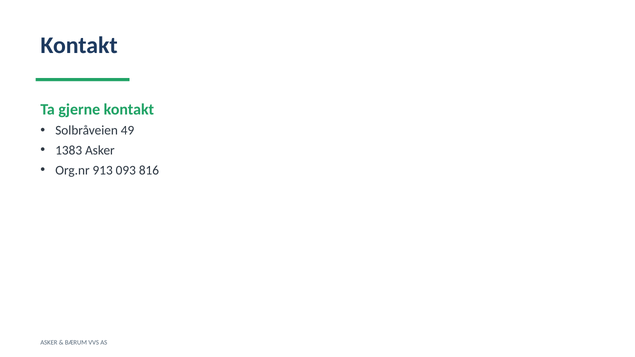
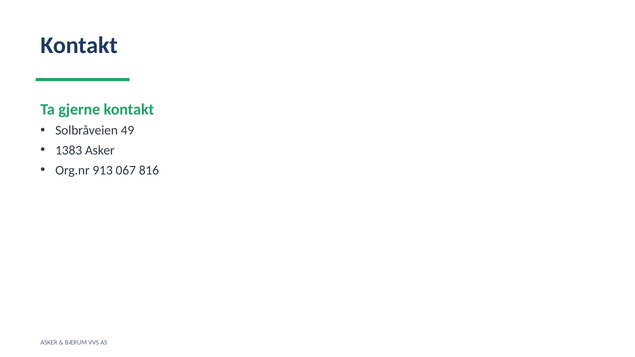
093: 093 -> 067 (126, 170)
